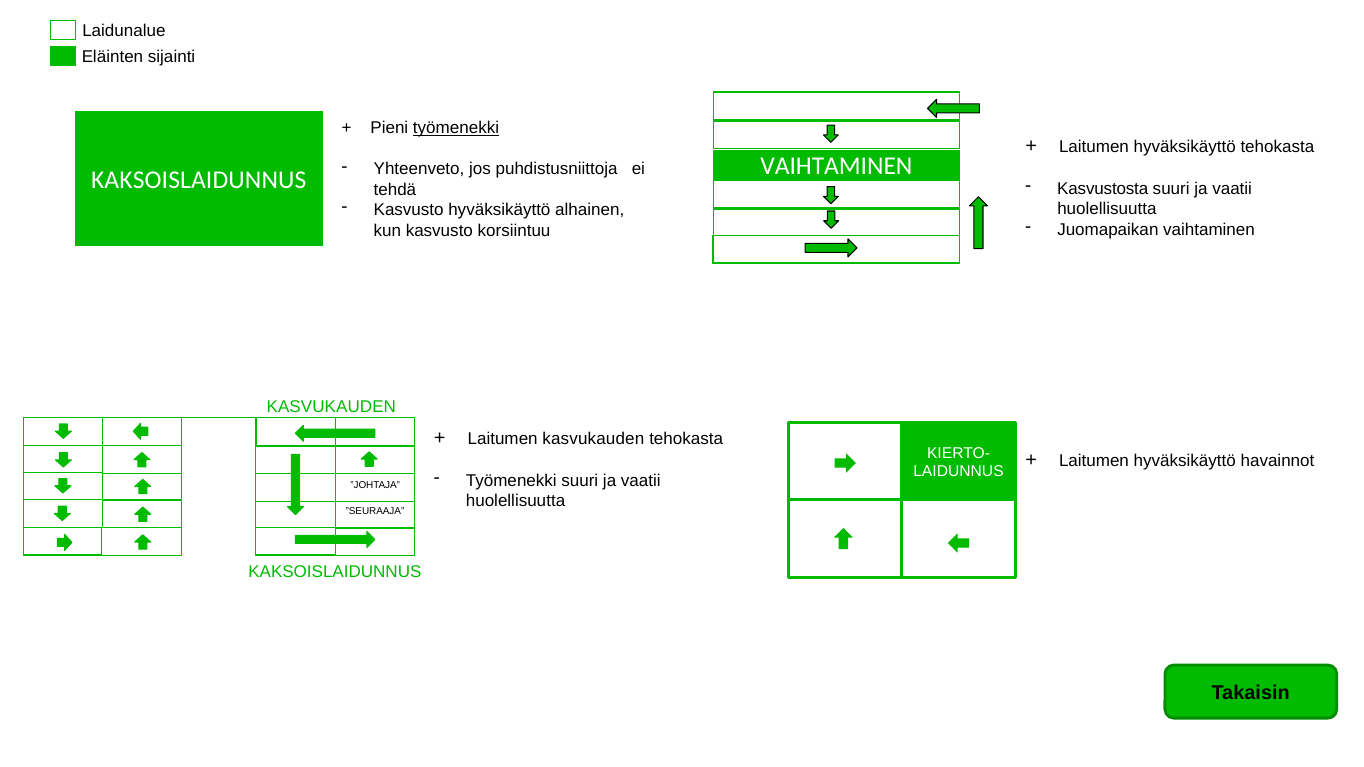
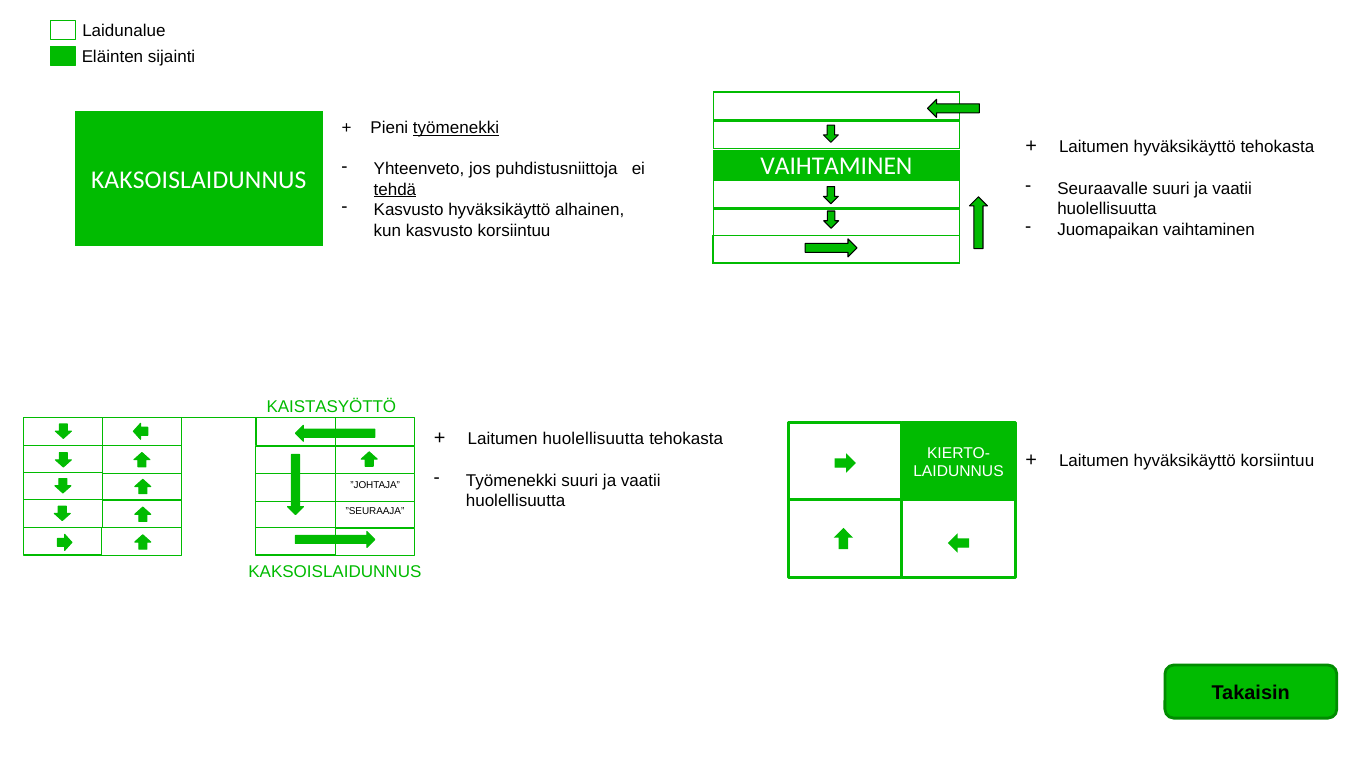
Kasvustosta: Kasvustosta -> Seuraavalle (1103, 189)
tehdä underline: none -> present (395, 190)
KASVUKAUDEN: KASVUKAUDEN -> KAISTASYÖTTÖ (331, 407)
Laitumen kasvukauden: kasvukauden -> huolellisuutta (593, 439)
hyväksikäyttö havainnot: havainnot -> korsiintuu (1277, 461)
